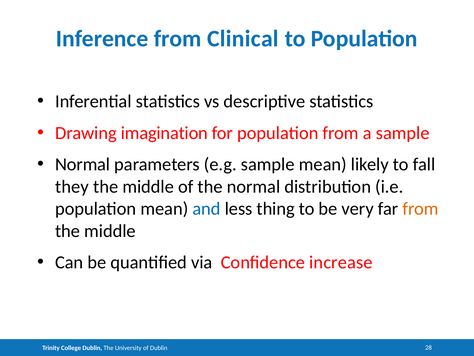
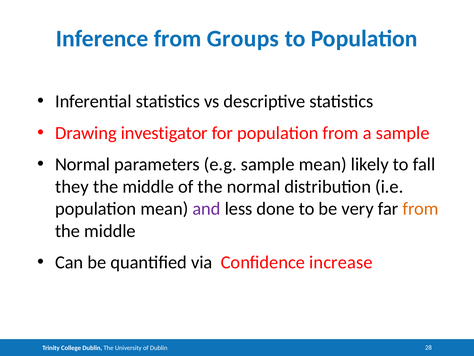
Clinical: Clinical -> Groups (243, 39)
imagination: imagination -> investigator (164, 133)
and colour: blue -> purple (207, 209)
thing: thing -> done (276, 209)
